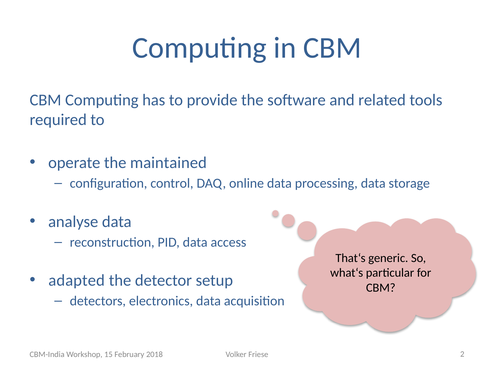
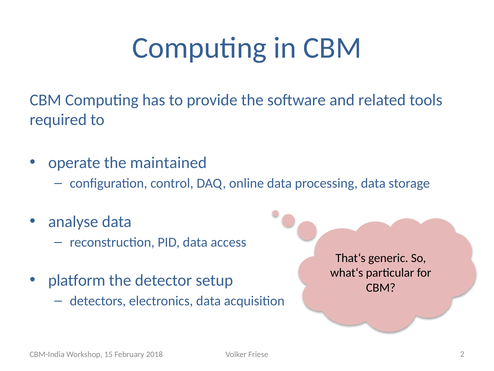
adapted: adapted -> platform (77, 280)
